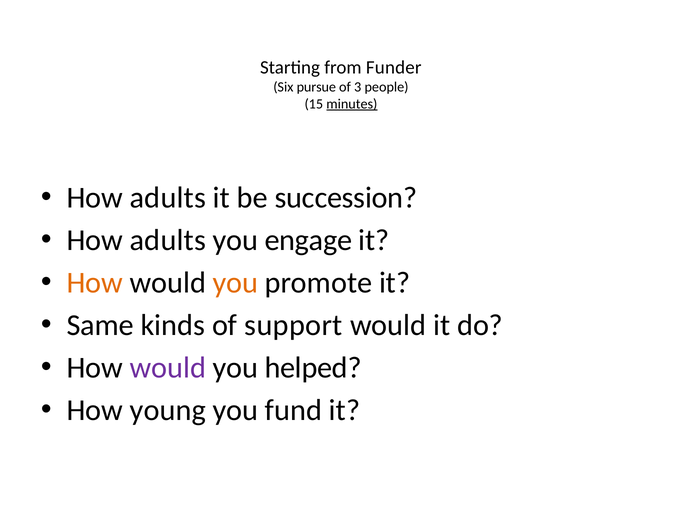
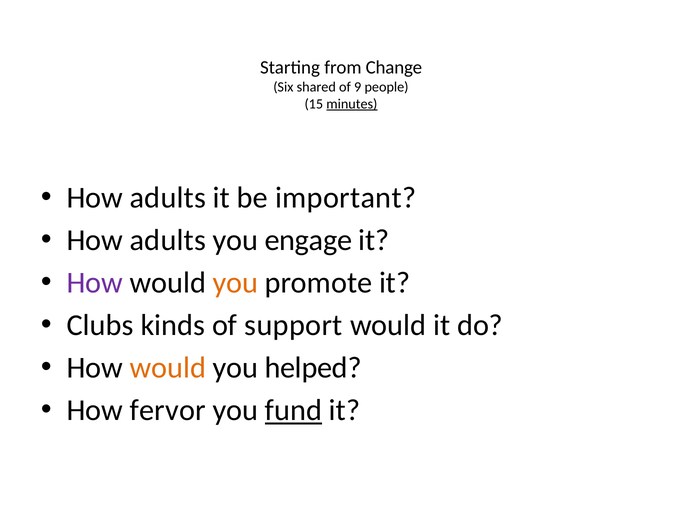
Funder: Funder -> Change (394, 67)
pursue: pursue -> shared (316, 87)
3: 3 -> 9 (358, 87)
succession: succession -> important (346, 198)
How colour: orange -> purple (95, 283)
Same: Same -> Clubs (100, 325)
would colour: purple -> orange (168, 367)
young: young -> fervor (168, 410)
fund underline: none -> present (293, 410)
